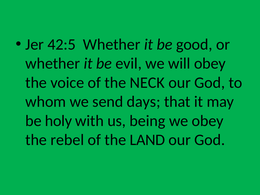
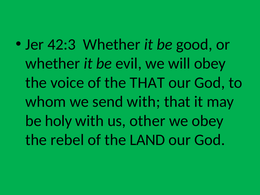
42:5: 42:5 -> 42:3 (62, 44)
the NECK: NECK -> THAT (147, 83)
send days: days -> with (144, 102)
being: being -> other (147, 121)
